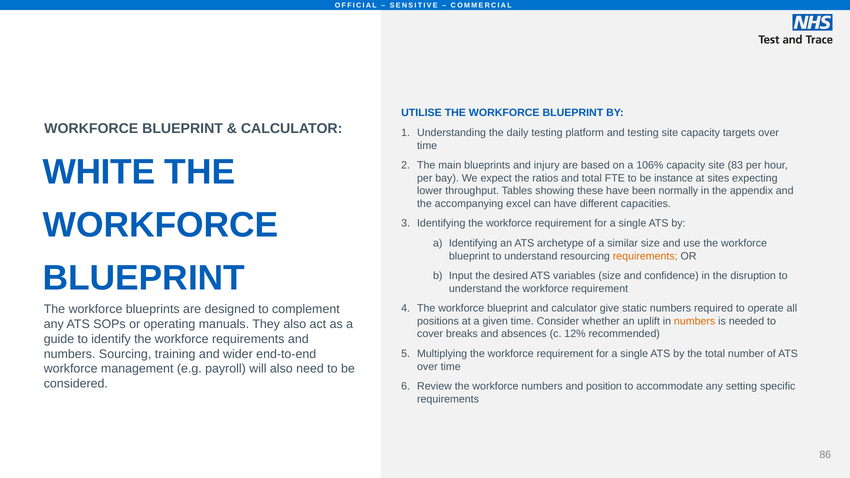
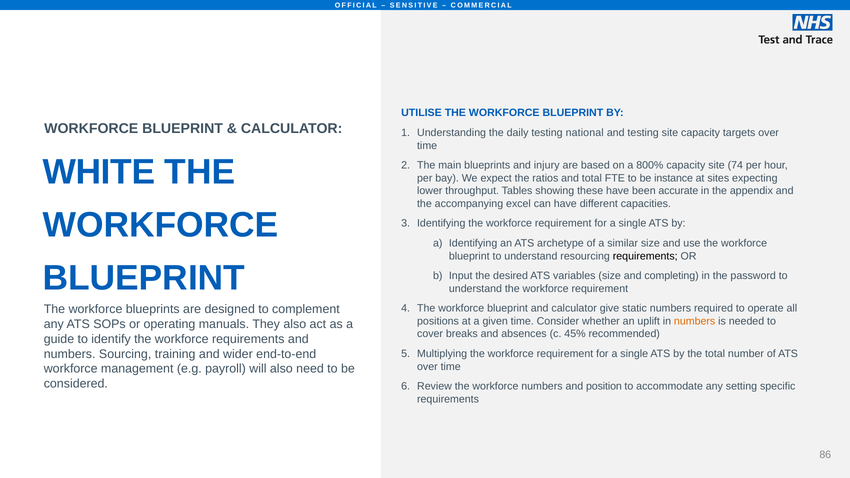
platform: platform -> national (585, 133)
106%: 106% -> 800% (650, 165)
83: 83 -> 74 (735, 165)
normally: normally -> accurate (678, 191)
requirements colour: orange -> black (645, 256)
confidence: confidence -> completing (672, 276)
disruption: disruption -> password (753, 276)
12%: 12% -> 45% (575, 334)
